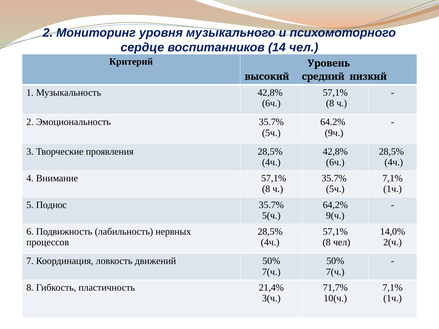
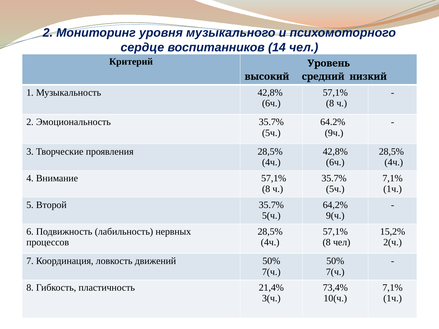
Поднос: Поднос -> Второй (51, 205)
14,0%: 14,0% -> 15,2% (393, 232)
71,7%: 71,7% -> 73,4% (335, 288)
